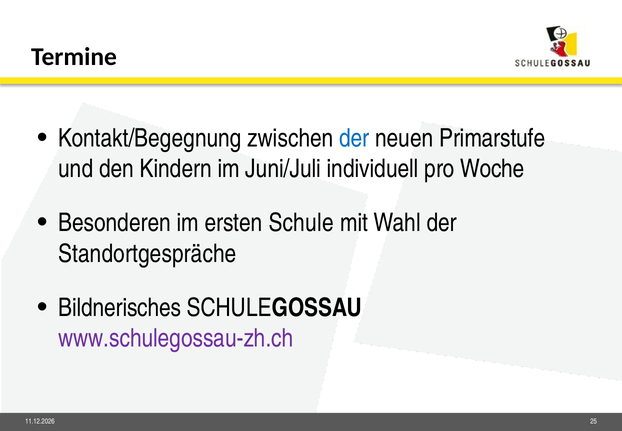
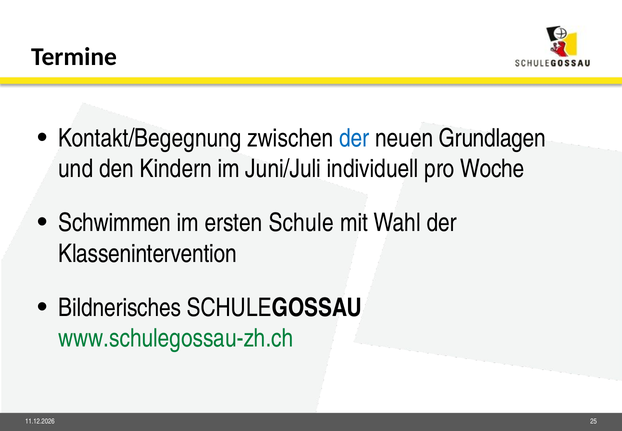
Primarstufe: Primarstufe -> Grundlagen (492, 138)
Besonderen: Besonderen -> Schwimmen (115, 223)
Standortgespräche: Standortgespräche -> Klassenintervention (148, 253)
www.schulegossau-zh.ch colour: purple -> green (176, 338)
